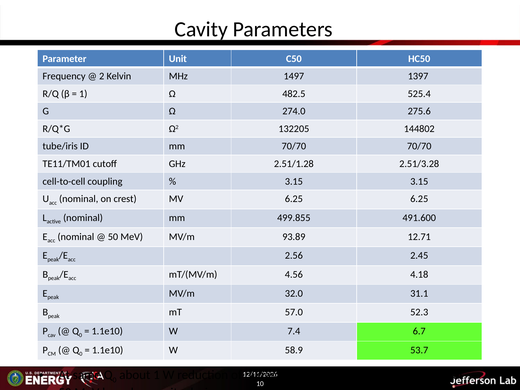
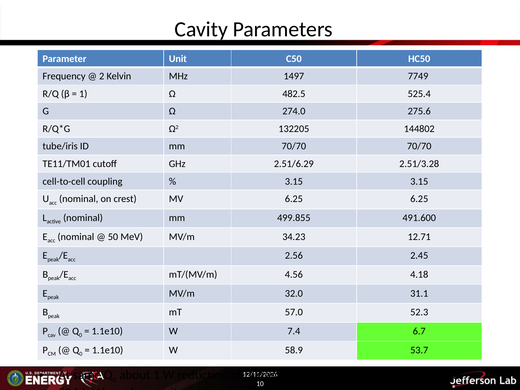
1397: 1397 -> 7749 (418, 76)
2.51/1.28: 2.51/1.28 -> 2.51/6.29 (294, 164)
93.89: 93.89 -> 34.23 (294, 237)
